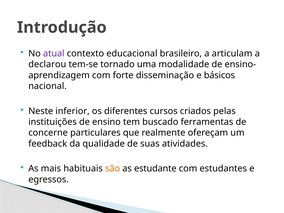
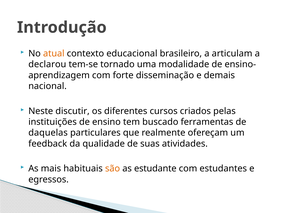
atual colour: purple -> orange (54, 53)
básicos: básicos -> demais (219, 75)
inferior: inferior -> discutir (73, 111)
concerne: concerne -> daquelas (48, 133)
